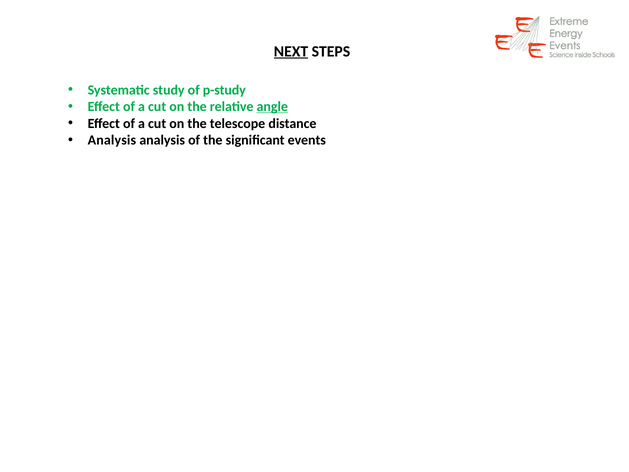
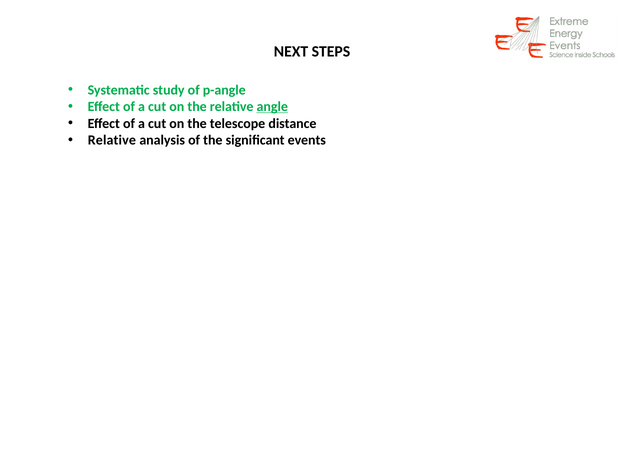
NEXT underline: present -> none (291, 51)
p-study: p-study -> p-angle (224, 90)
Analysis: Analysis -> Relative (112, 140)
